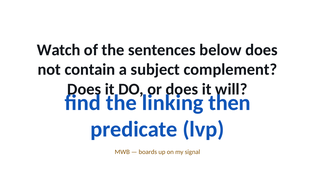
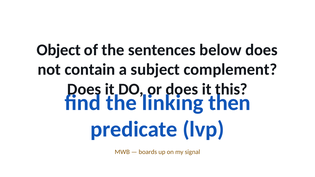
Watch: Watch -> Object (59, 50)
will: will -> this (231, 89)
